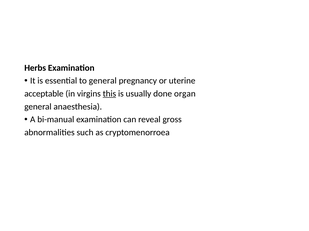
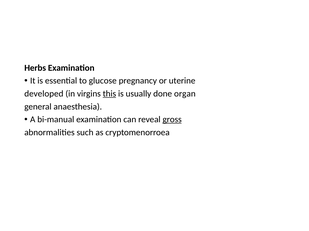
to general: general -> glucose (103, 81)
acceptable: acceptable -> developed (44, 94)
gross underline: none -> present (172, 120)
